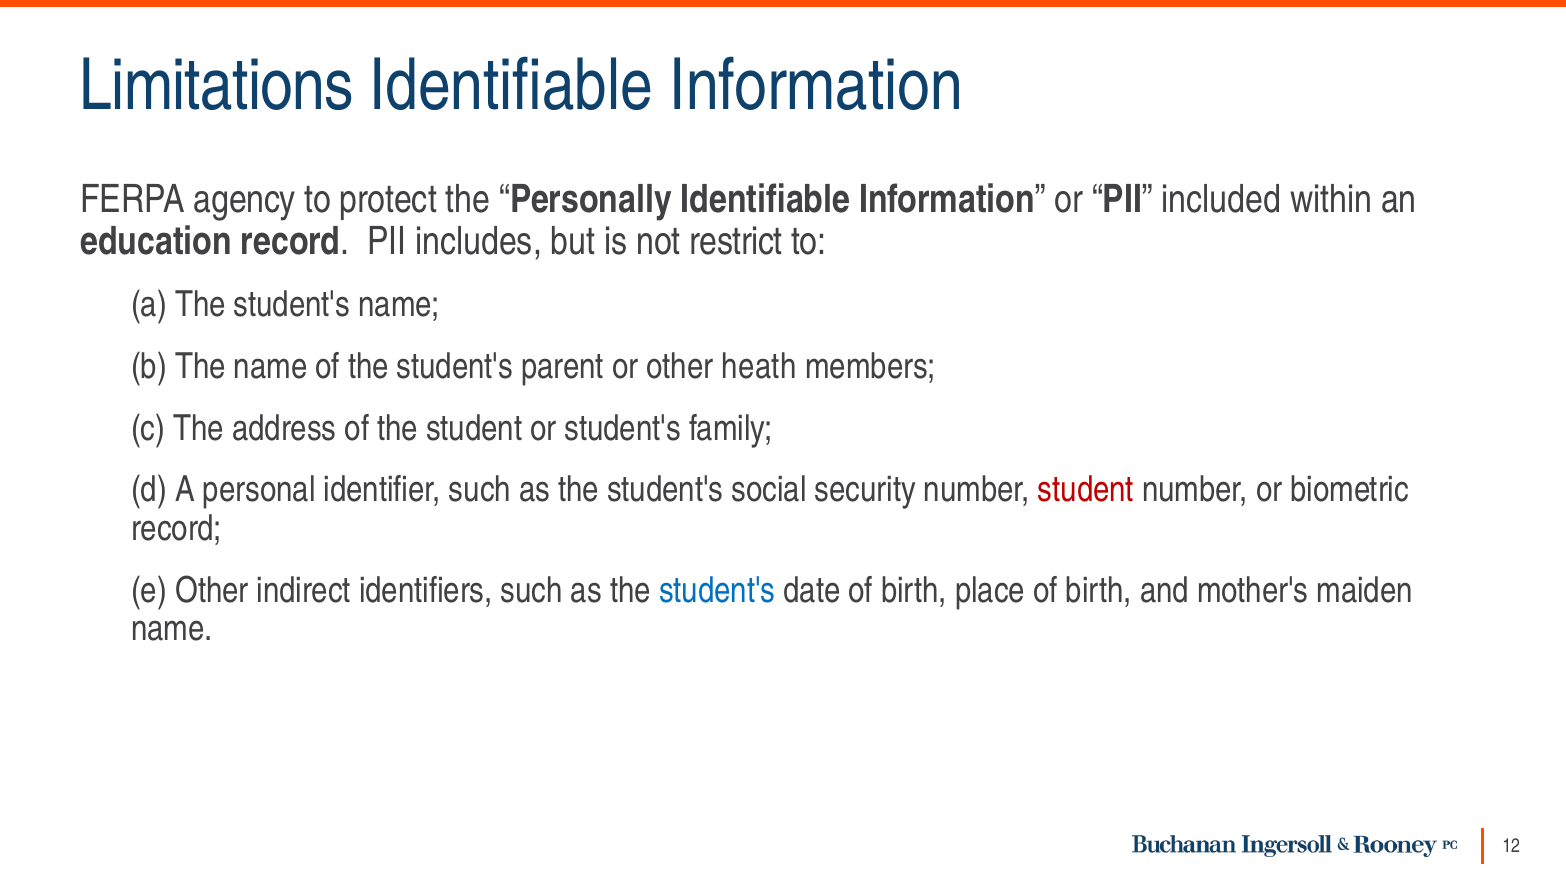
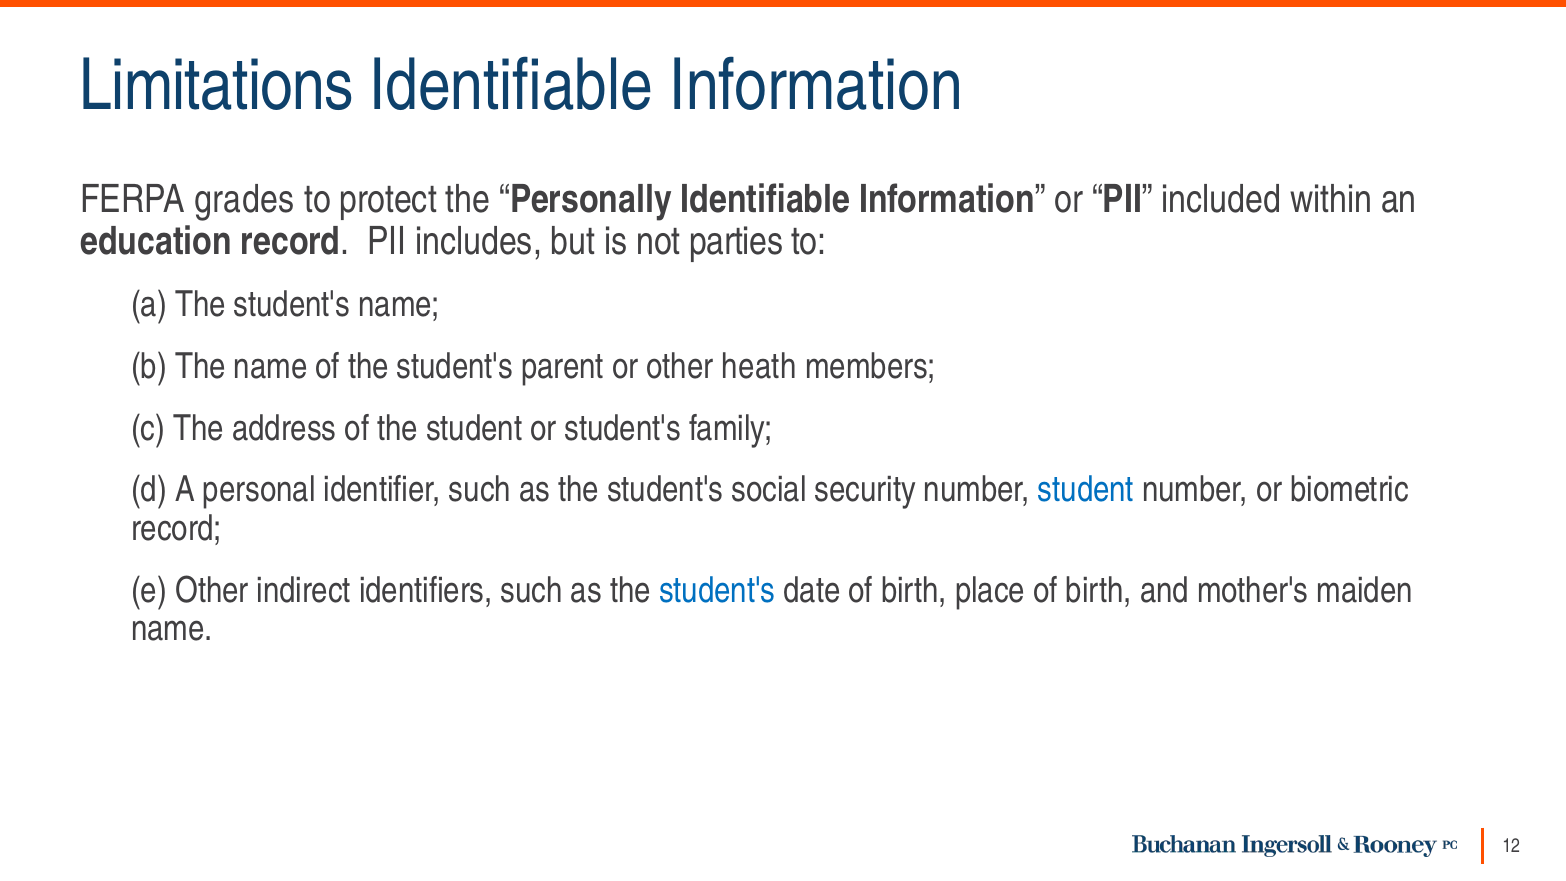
agency: agency -> grades (245, 200)
restrict: restrict -> parties (736, 242)
student colour: red -> blue (1086, 490)
